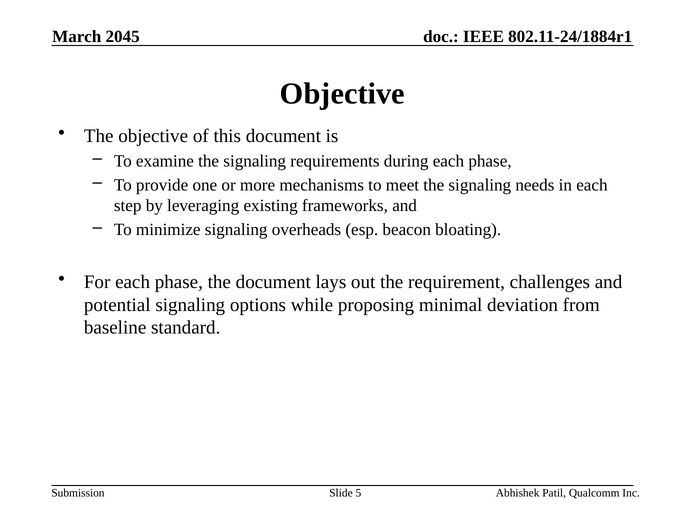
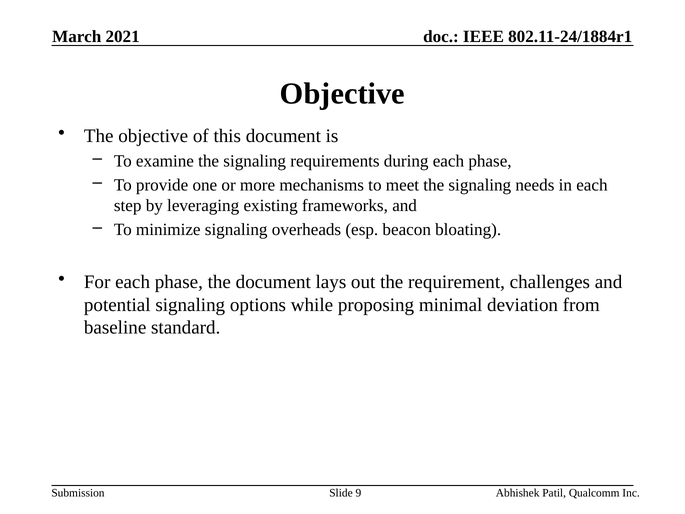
2045: 2045 -> 2021 (123, 37)
5: 5 -> 9 (358, 493)
